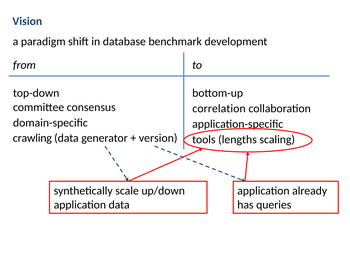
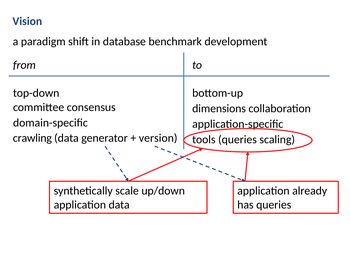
correlation: correlation -> dimensions (219, 108)
tools lengths: lengths -> queries (237, 139)
